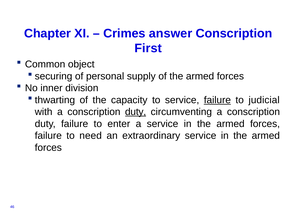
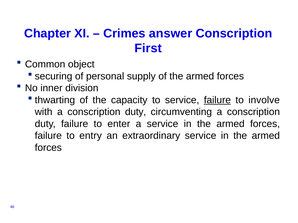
judicial: judicial -> involve (264, 100)
duty underline: present -> none (136, 112)
need: need -> entry (91, 136)
